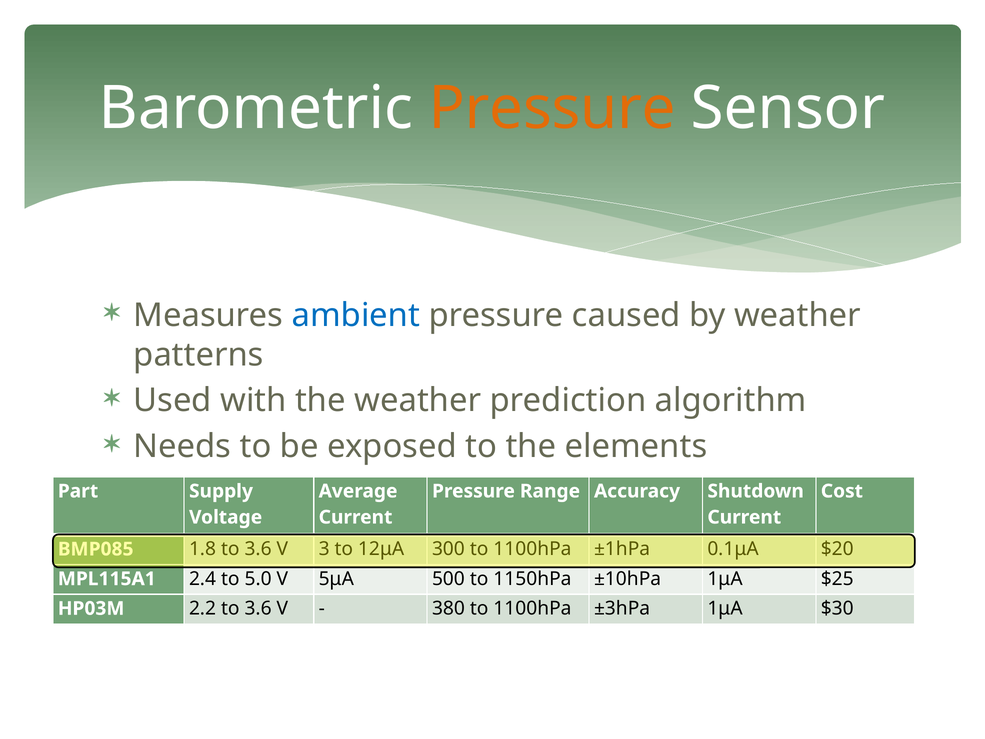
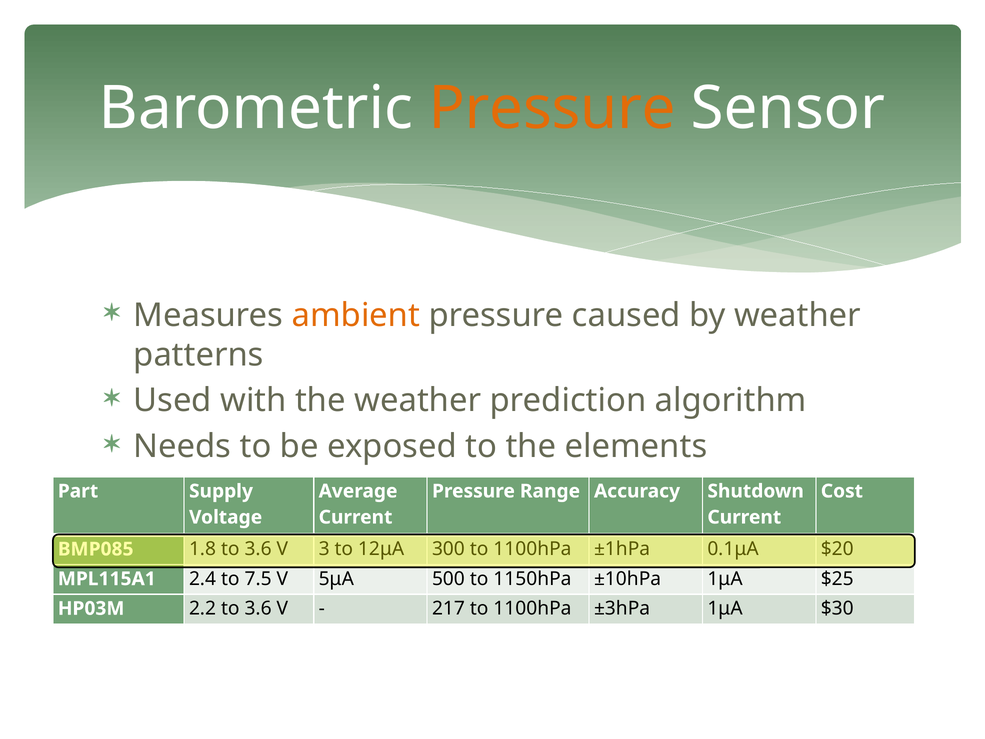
ambient colour: blue -> orange (356, 315)
5.0: 5.0 -> 7.5 (258, 579)
380: 380 -> 217 (448, 608)
